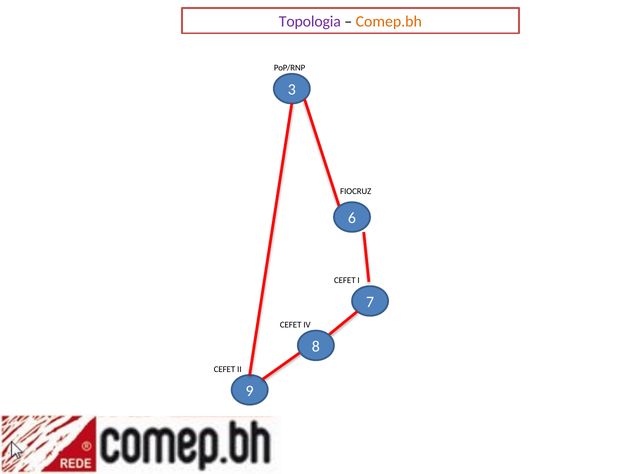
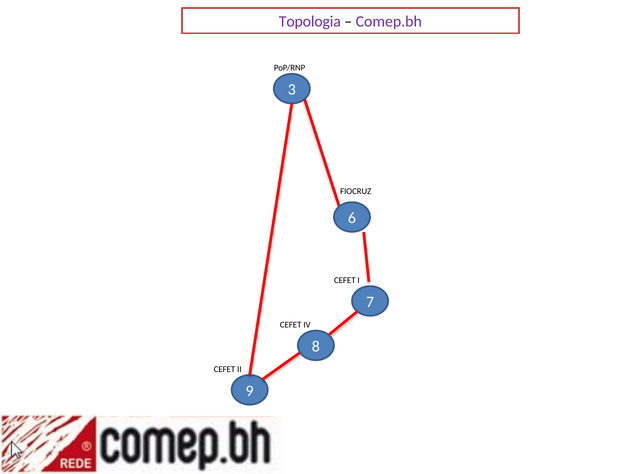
Comep.bh colour: orange -> purple (389, 22)
